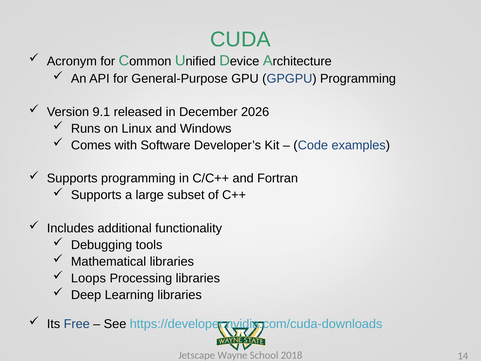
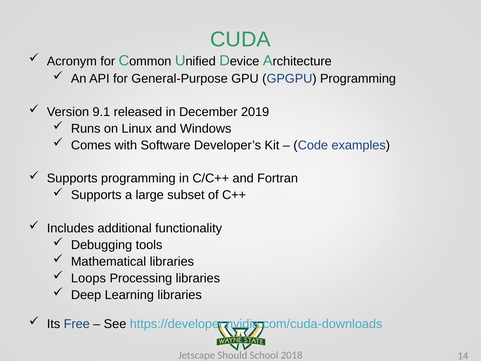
2026: 2026 -> 2019 (255, 112)
Wayne: Wayne -> Should (232, 355)
